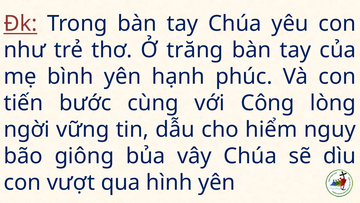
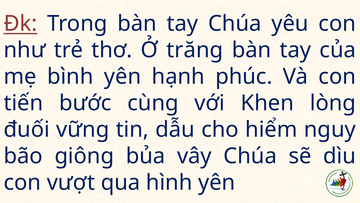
Công: Công -> Khen (267, 103)
ngời: ngời -> đuối (27, 129)
